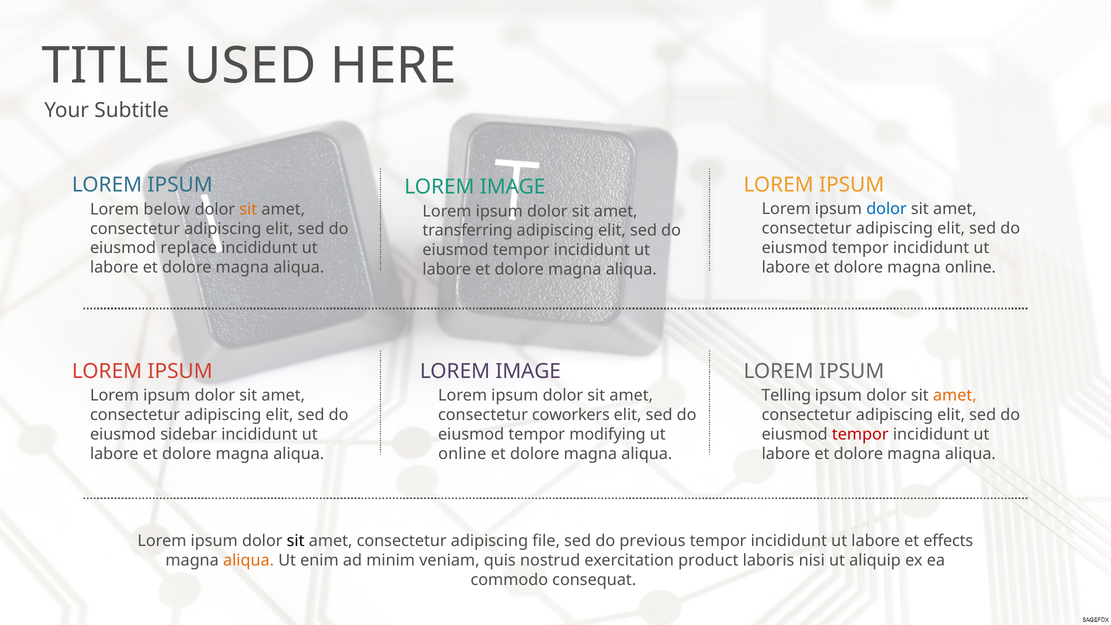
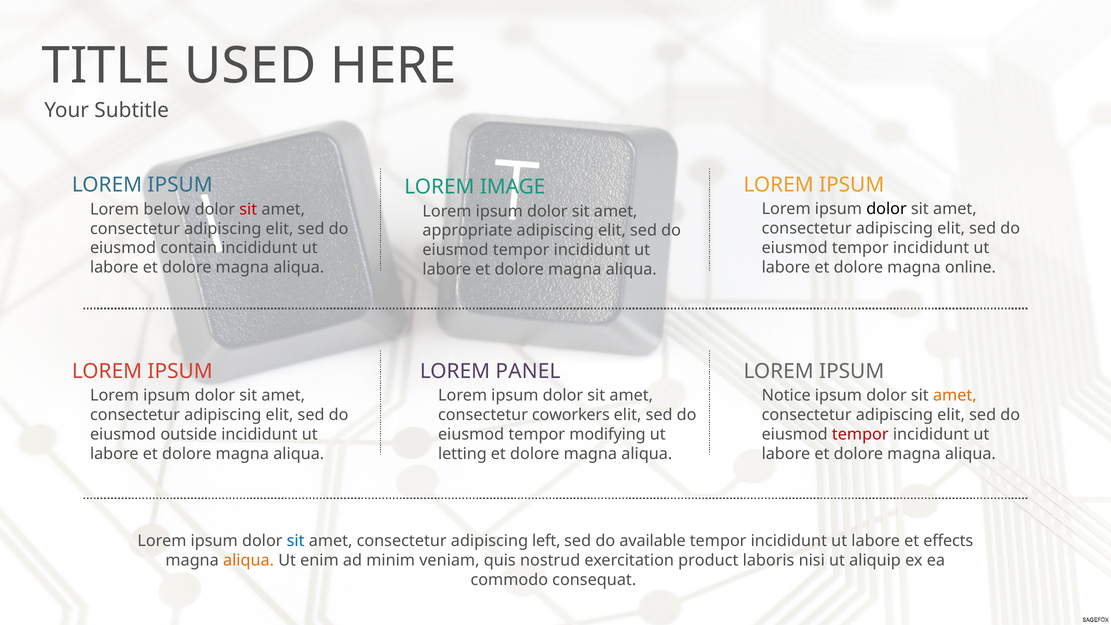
dolor colour: blue -> black (886, 209)
sit colour: orange -> red (248, 209)
transferring: transferring -> appropriate (467, 231)
replace: replace -> contain (189, 248)
IMAGE: IMAGE -> PANEL (528, 371)
Telling: Telling -> Notice (786, 395)
sidebar: sidebar -> outside (189, 434)
online: online -> letting (462, 454)
sit colour: black -> blue (296, 541)
file: file -> left (546, 541)
previous: previous -> available (653, 541)
